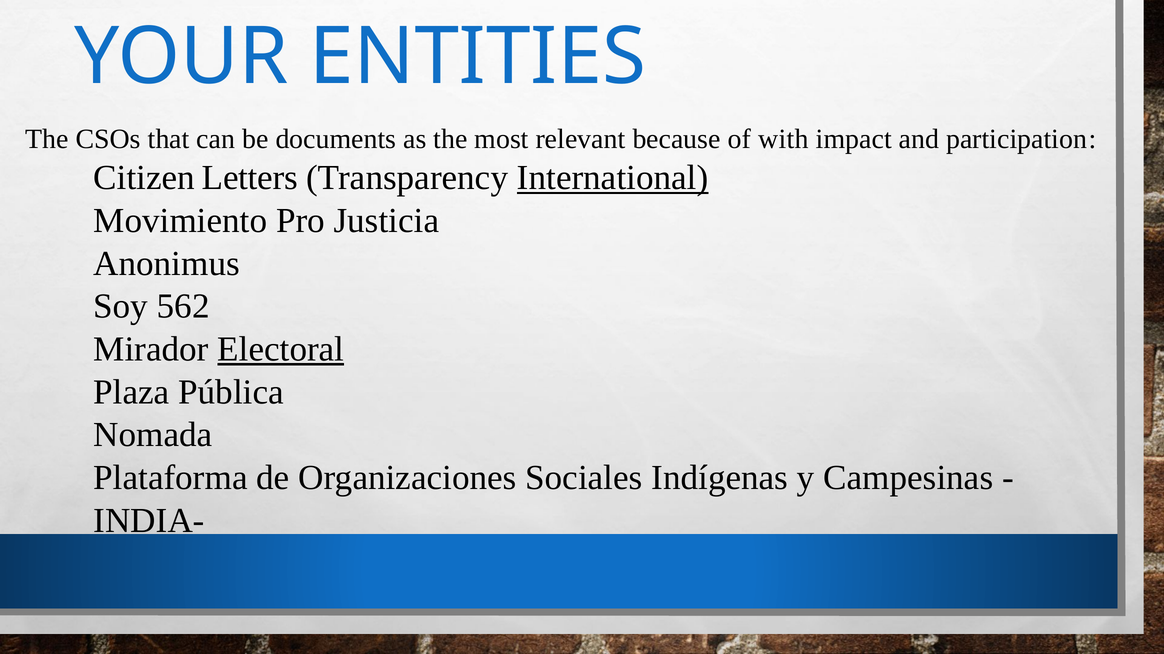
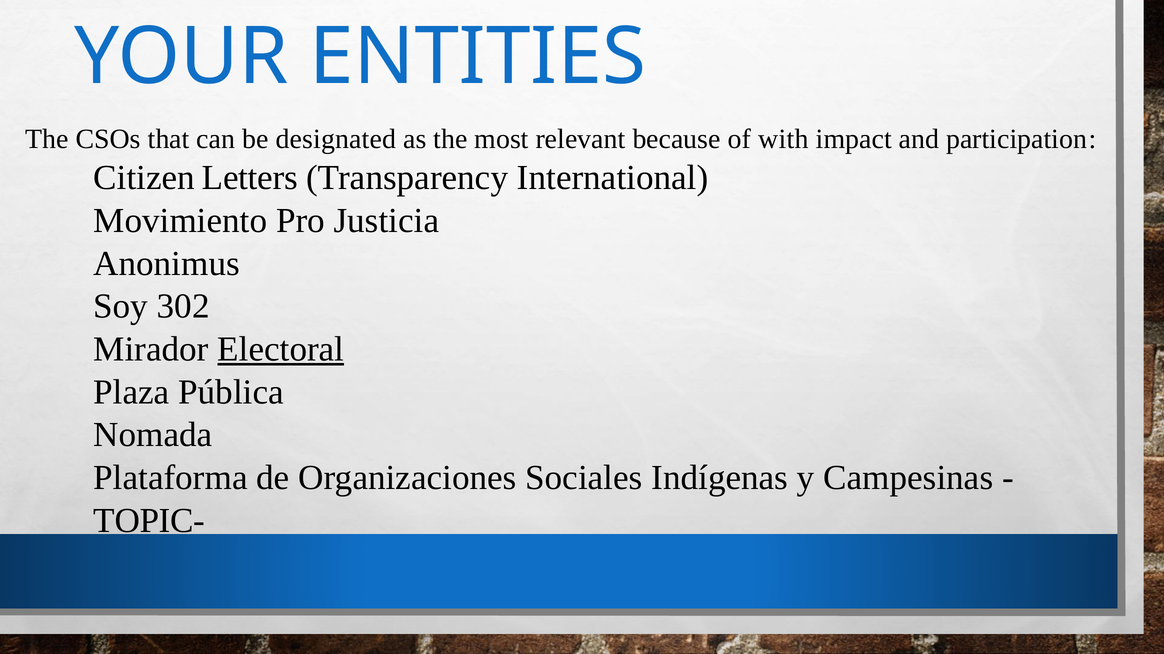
documents: documents -> designated (336, 139)
International underline: present -> none (613, 178)
562: 562 -> 302 (183, 307)
INDIA-: INDIA- -> TOPIC- (149, 521)
